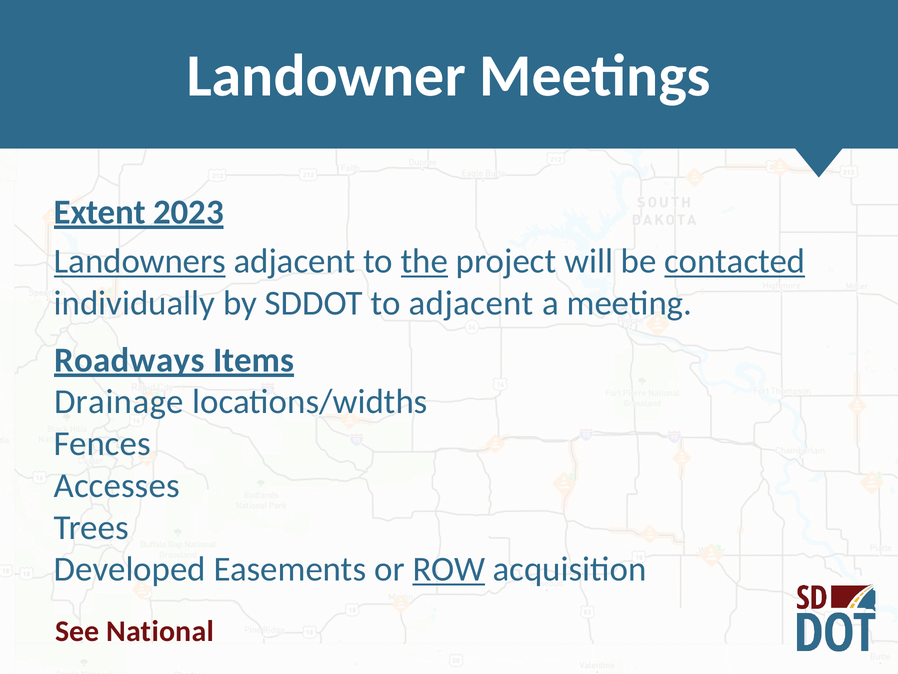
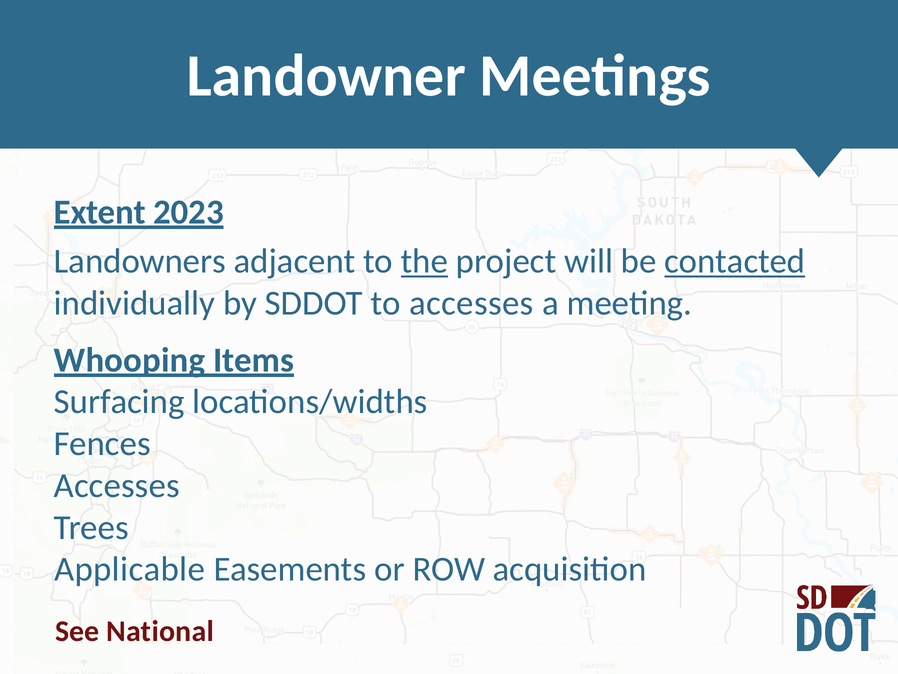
Landowners underline: present -> none (140, 261)
to adjacent: adjacent -> accesses (471, 303)
Roadways: Roadways -> Whooping (130, 360)
Drainage: Drainage -> Surfacing (119, 402)
Developed: Developed -> Applicable (130, 569)
ROW underline: present -> none (449, 569)
